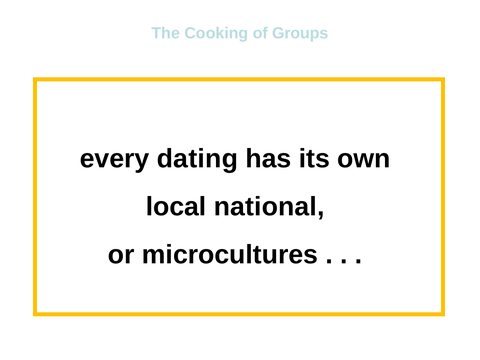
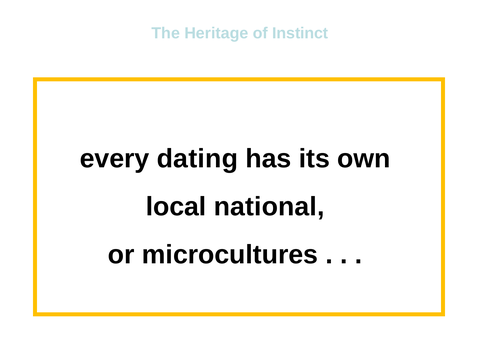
Cooking: Cooking -> Heritage (216, 33)
Groups: Groups -> Instinct (300, 33)
